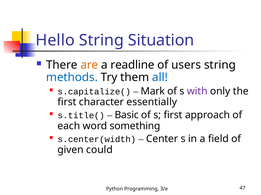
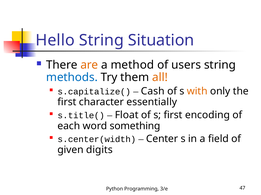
readline: readline -> method (132, 65)
all colour: blue -> orange (160, 78)
Mark: Mark -> Cash (153, 91)
with colour: purple -> orange (197, 91)
Basic: Basic -> Float (127, 115)
approach: approach -> encoding (207, 115)
could: could -> digits (99, 150)
